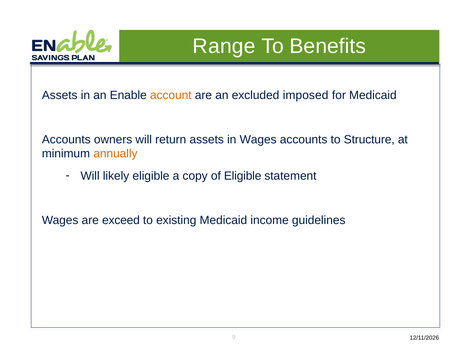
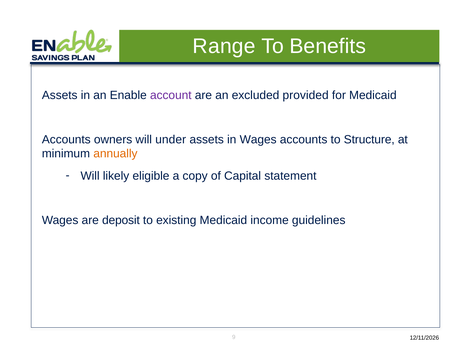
account colour: orange -> purple (171, 95)
imposed: imposed -> provided (306, 95)
return: return -> under (171, 140)
of Eligible: Eligible -> Capital (243, 176)
exceed: exceed -> deposit (121, 220)
